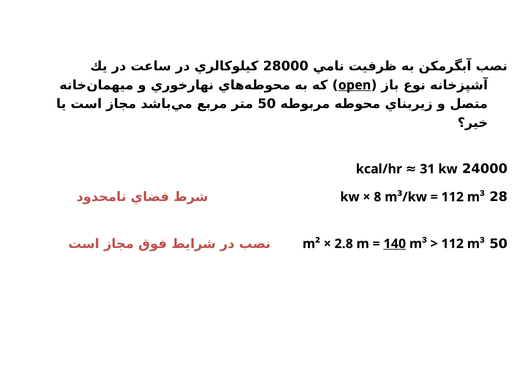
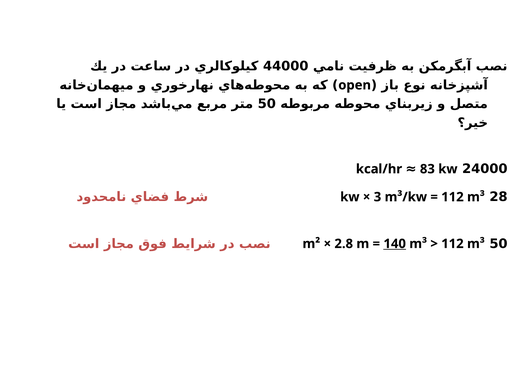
28000: 28000 -> 44000 (286, 66)
open underline: present -> none (355, 85)
31: 31 -> 83 (427, 169)
8: 8 -> 3 (377, 197)
